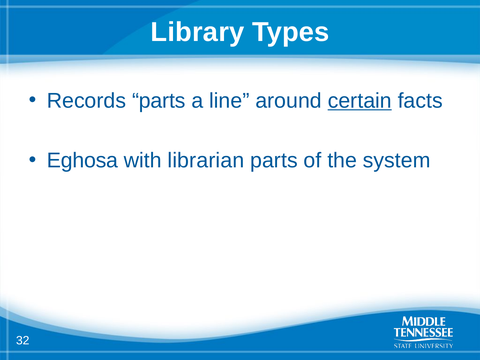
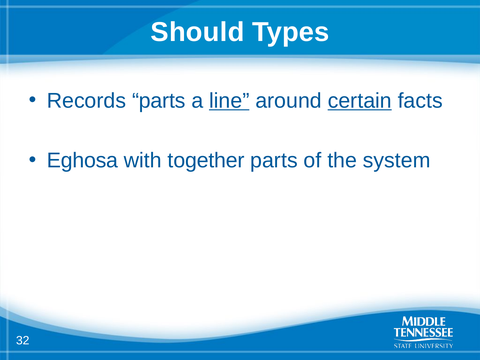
Library: Library -> Should (197, 32)
line underline: none -> present (229, 101)
librarian: librarian -> together (206, 160)
